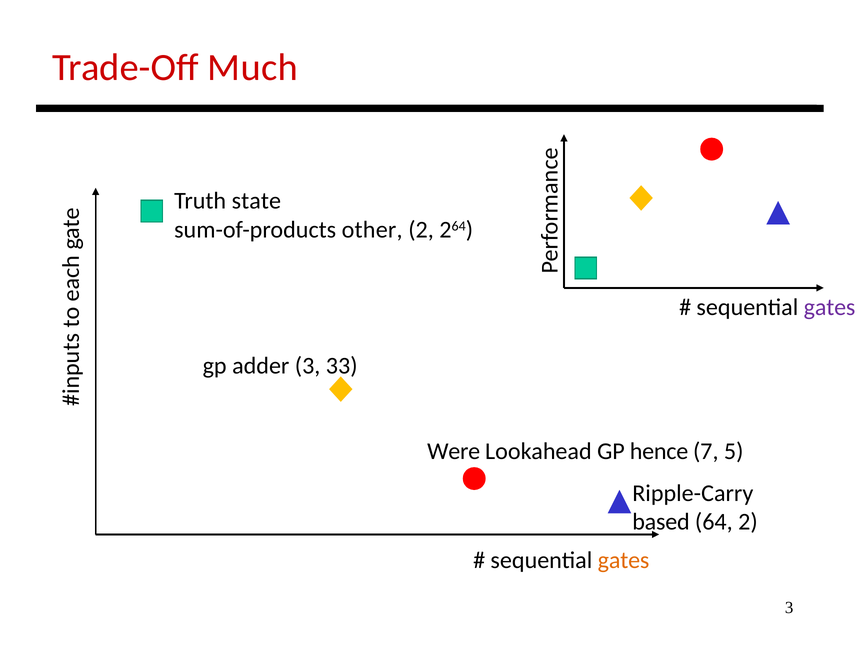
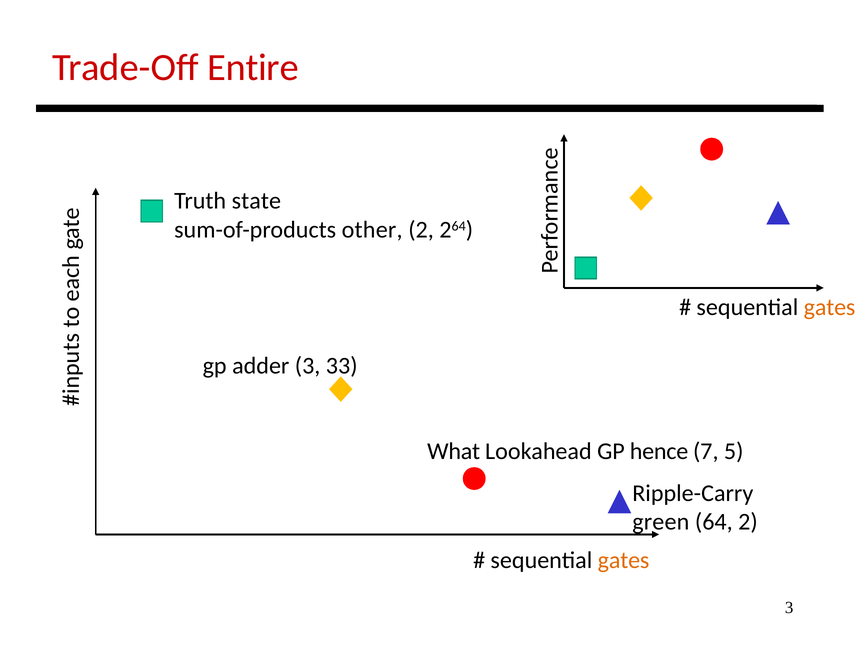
Much: Much -> Entire (253, 68)
gates colour: purple -> orange (830, 308)
Were: Were -> What (454, 451)
based: based -> green (661, 522)
